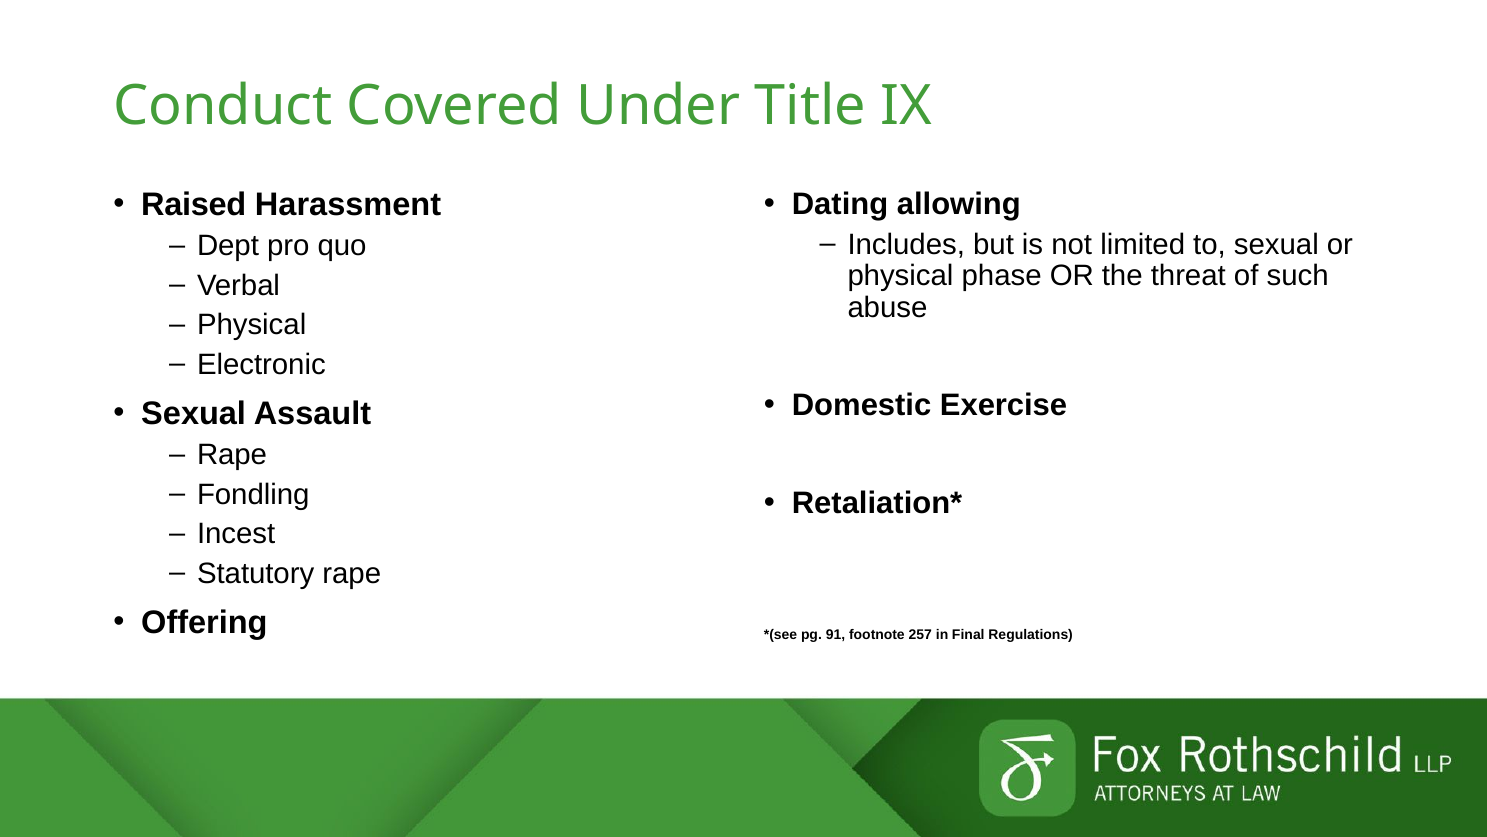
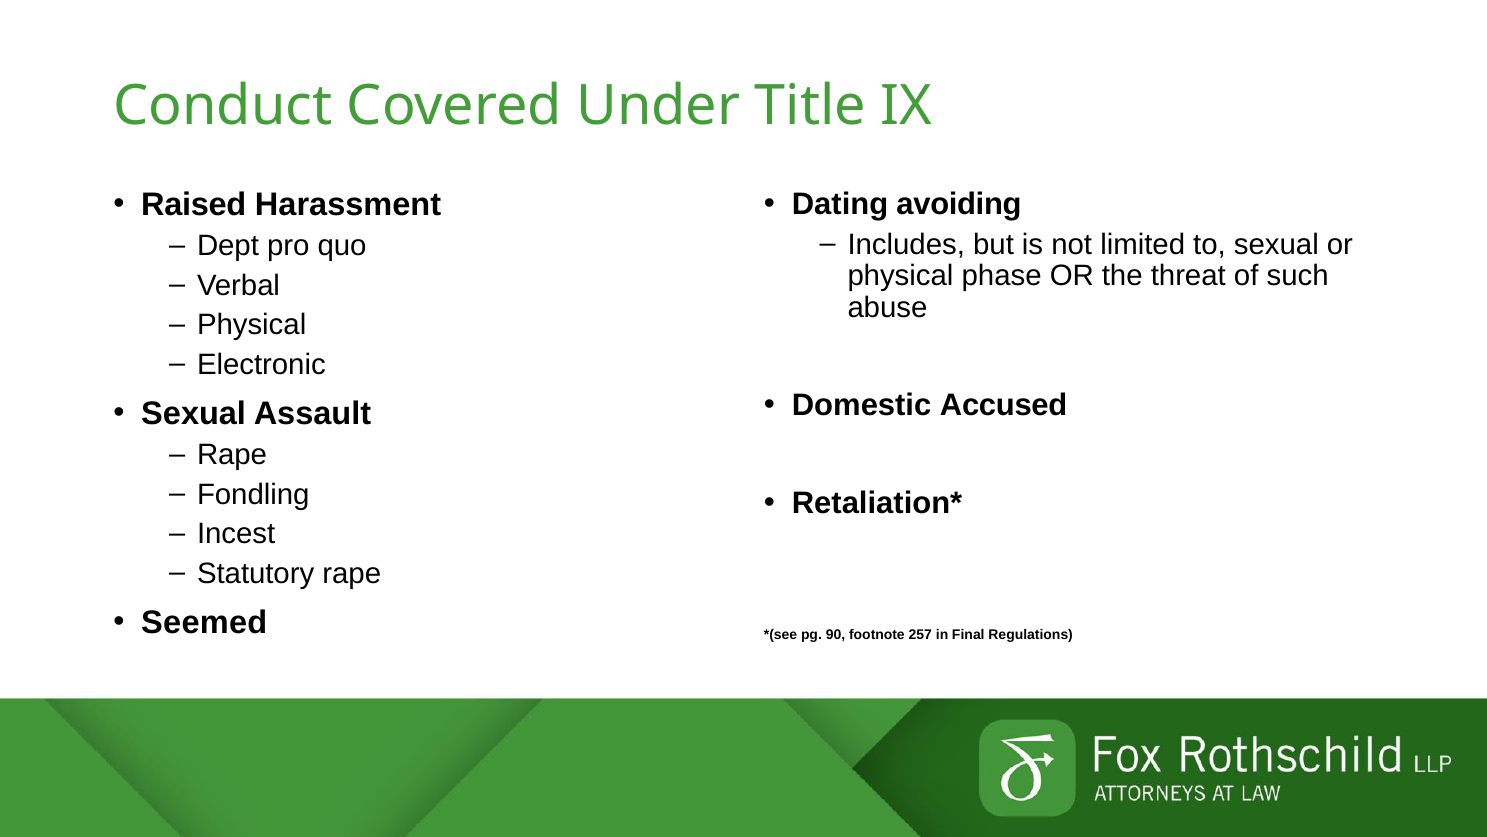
allowing: allowing -> avoiding (959, 204)
Exercise: Exercise -> Accused (1004, 405)
Offering: Offering -> Seemed (204, 622)
91: 91 -> 90 (835, 634)
